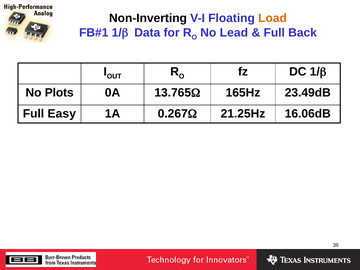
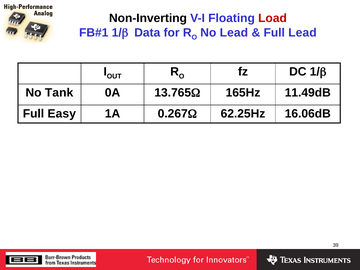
Load colour: orange -> red (272, 18)
Full Back: Back -> Lead (302, 33)
Plots: Plots -> Tank (59, 93)
23.49dB: 23.49dB -> 11.49dB (308, 93)
21.25Hz: 21.25Hz -> 62.25Hz (243, 114)
